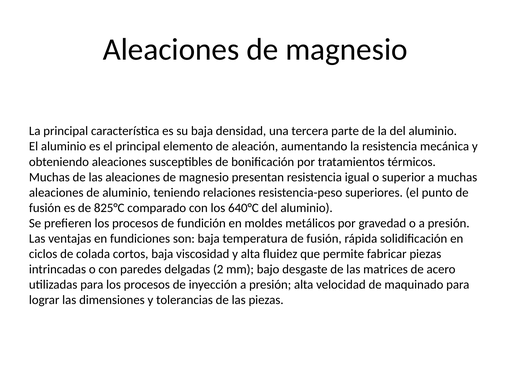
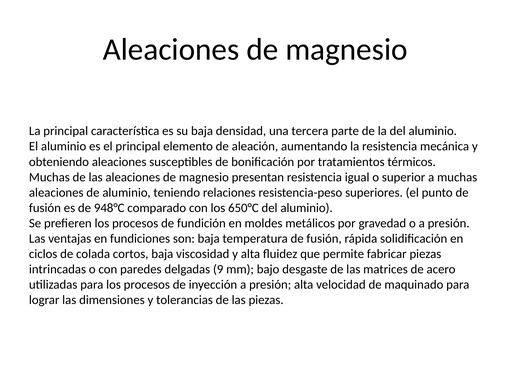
825°C: 825°C -> 948°C (109, 207)
640°C: 640°C -> 650°C (243, 207)
2: 2 -> 9 (218, 269)
